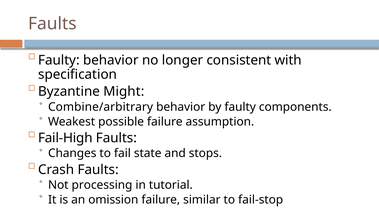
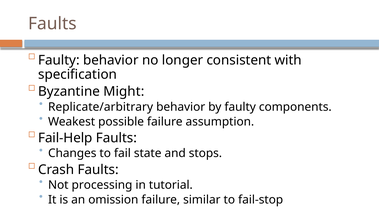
Combine/arbitrary: Combine/arbitrary -> Replicate/arbitrary (101, 107)
Fail-High: Fail-High -> Fail-Help (65, 138)
